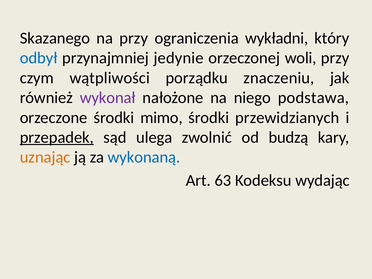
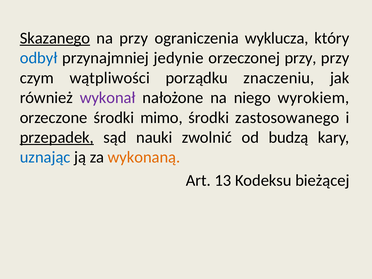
Skazanego underline: none -> present (55, 38)
wykładni: wykładni -> wyklucza (277, 38)
orzeczonej woli: woli -> przy (301, 58)
podstawa: podstawa -> wyrokiem (313, 98)
przewidzianych: przewidzianych -> zastosowanego (287, 118)
ulega: ulega -> nauki (154, 137)
uznając colour: orange -> blue (45, 157)
wykonaną colour: blue -> orange (144, 157)
63: 63 -> 13 (223, 180)
wydając: wydając -> bieżącej (322, 180)
